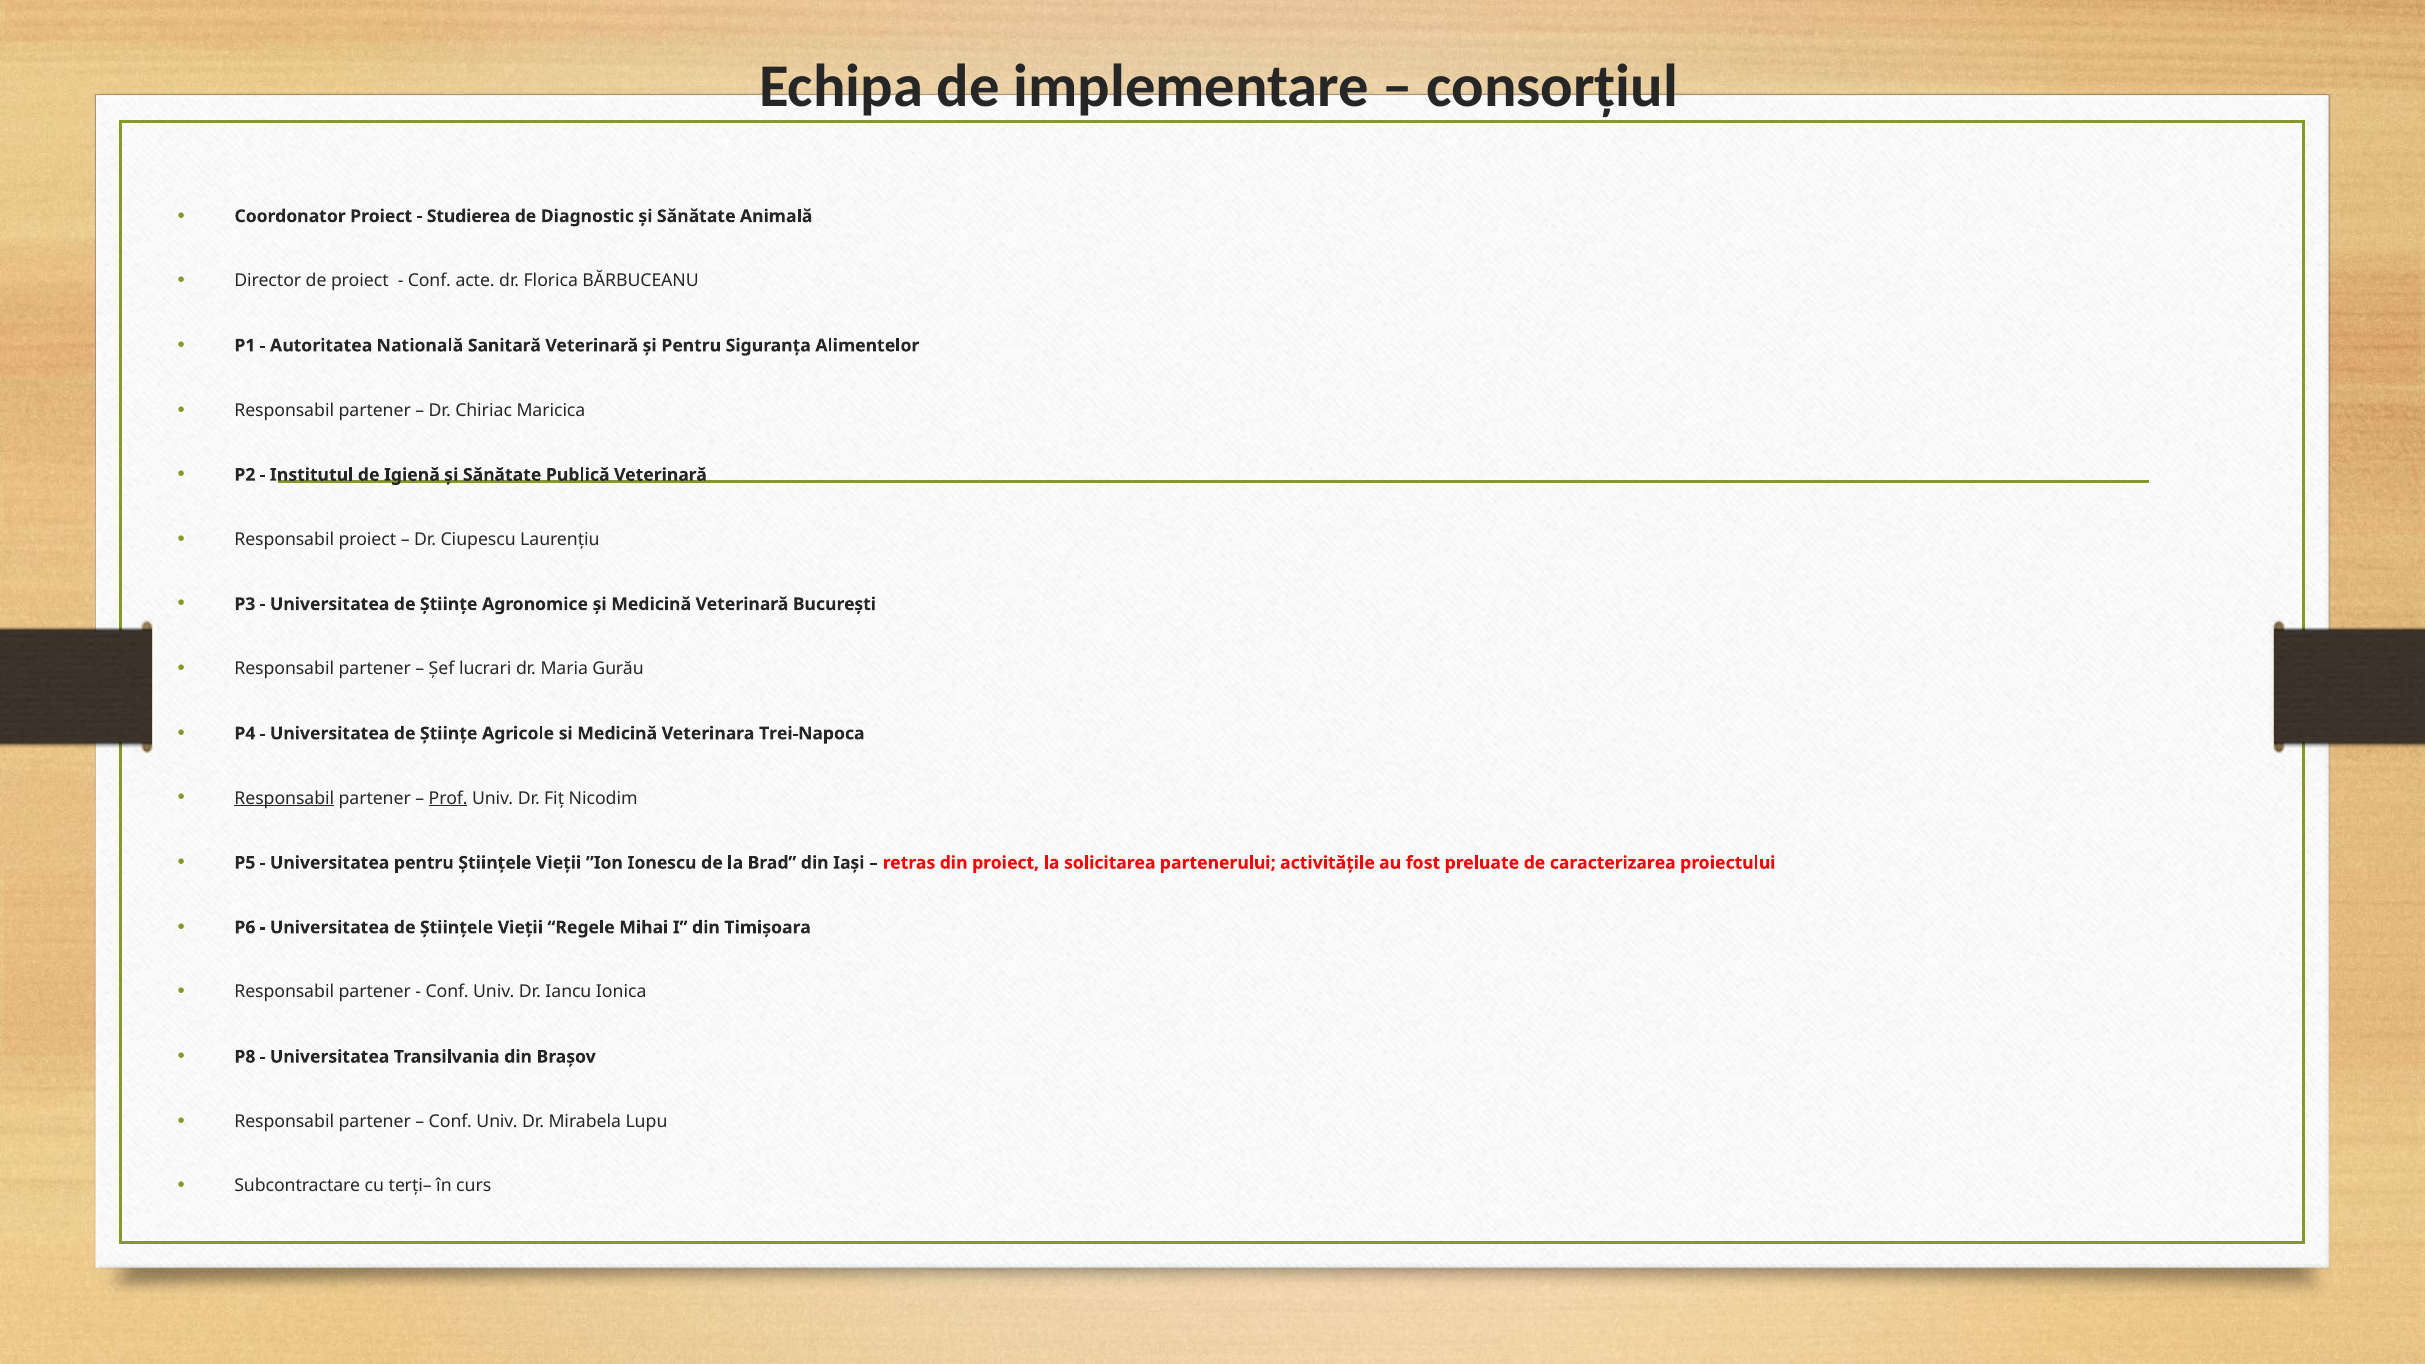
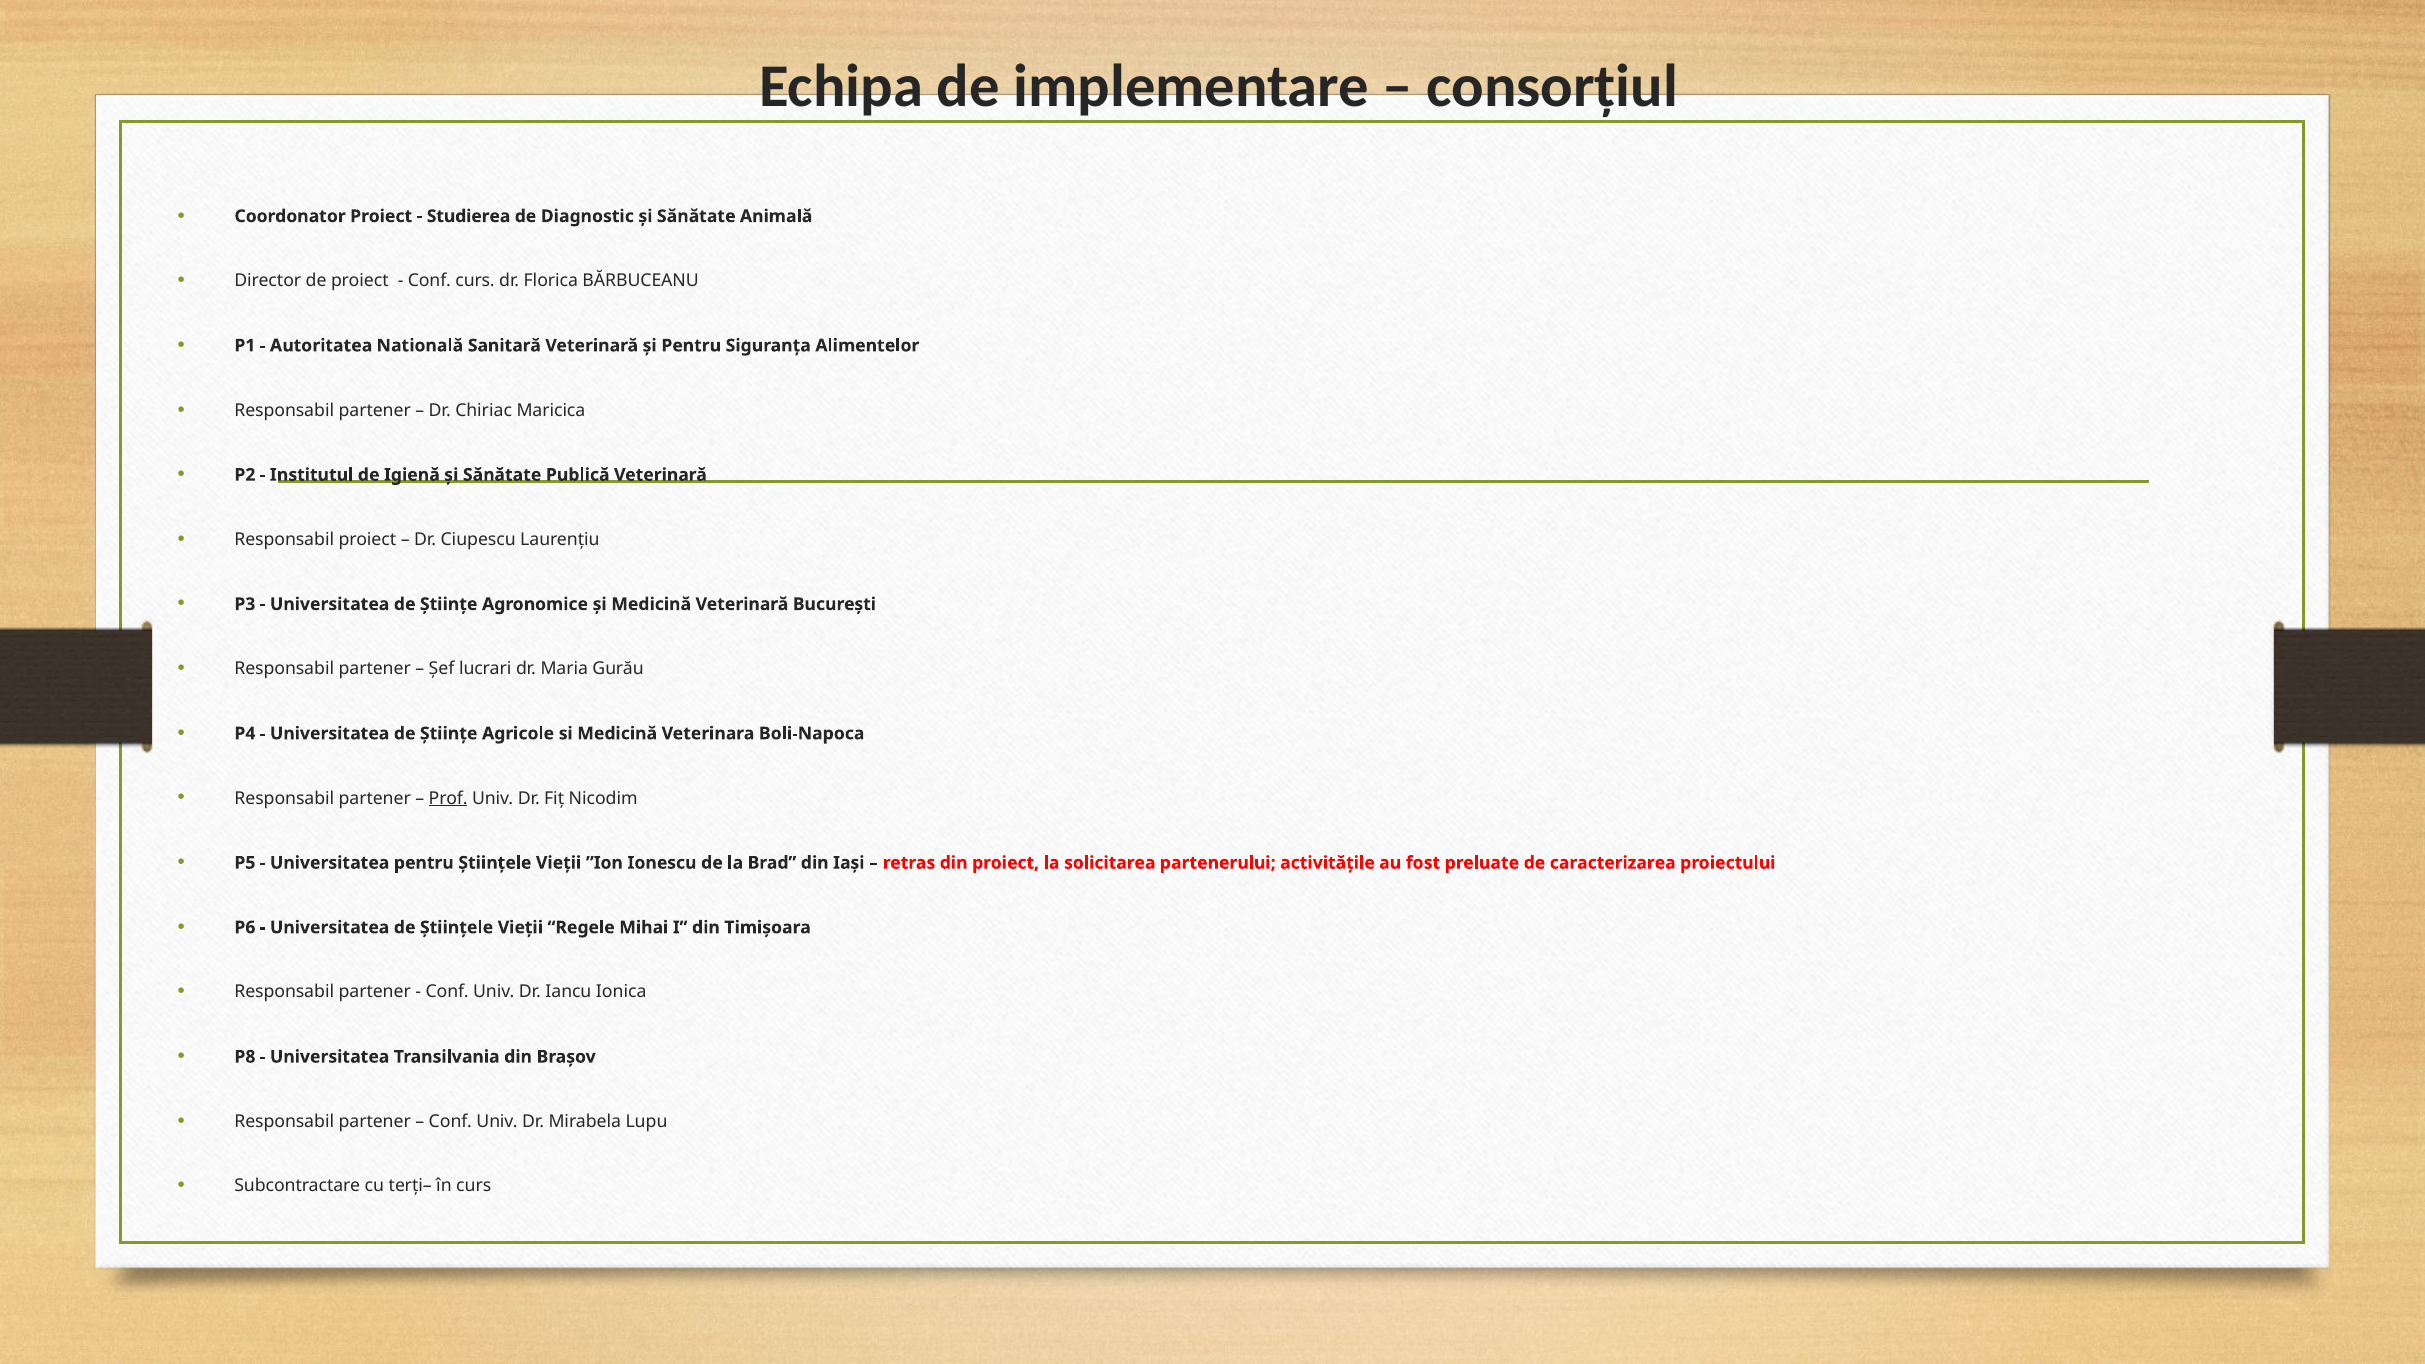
Conf acte: acte -> curs (475, 281)
Trei-Napoca: Trei-Napoca -> Boli-Napoca (812, 734)
Responsabil underline: present -> none (284, 798)
